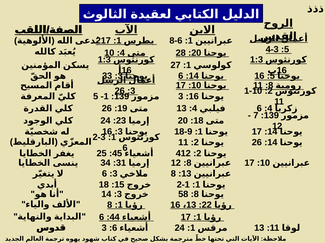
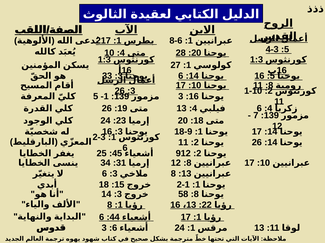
25 4: 4 -> 9 (178, 154)
